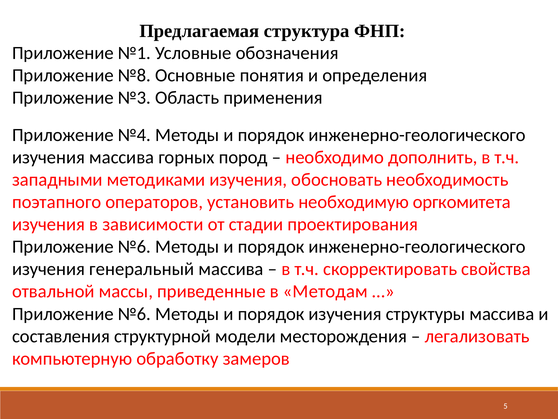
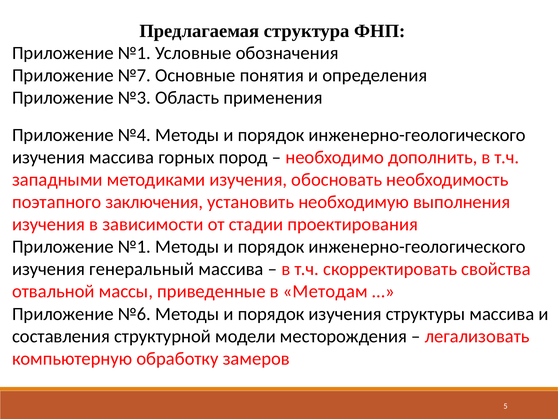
№8: №8 -> №7 (134, 75)
операторов: операторов -> заключения (154, 202)
оргкомитета: оргкомитета -> выполнения (462, 202)
№6: №6 -> №1 (134, 247)
